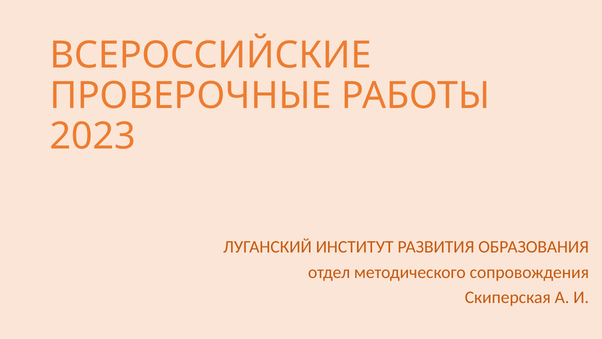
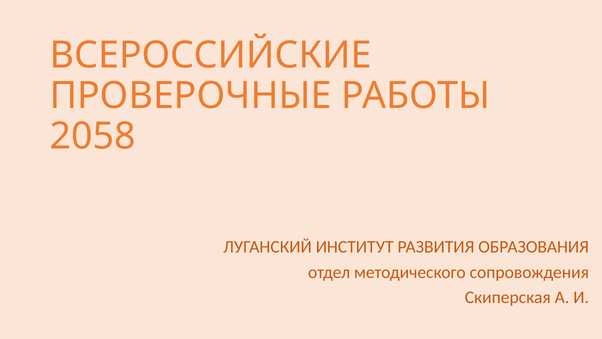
2023: 2023 -> 2058 (93, 136)
